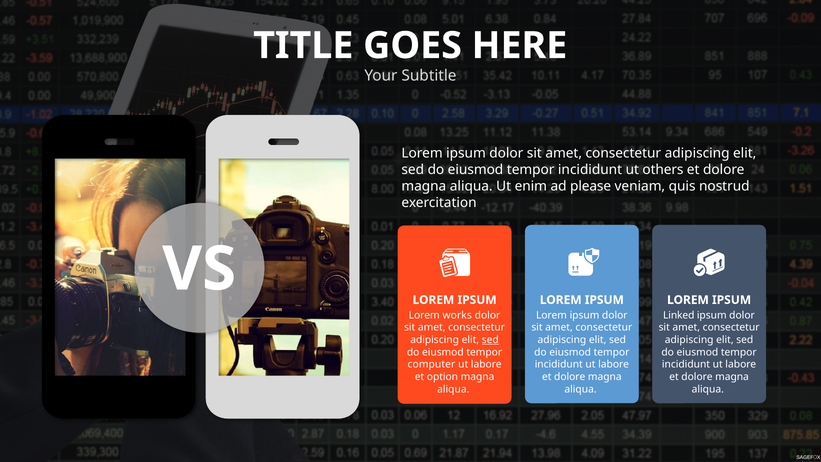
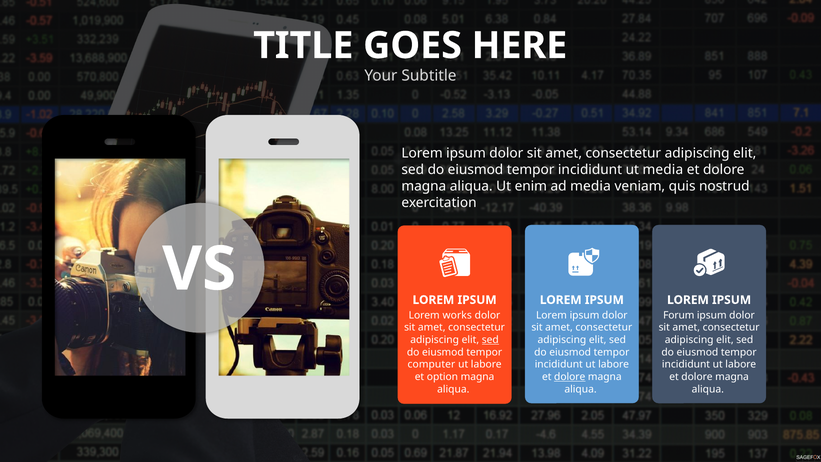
ut others: others -> media (663, 170)
ad please: please -> media (590, 186)
Linked: Linked -> Forum (679, 315)
dolore underline: none -> present (570, 377)
